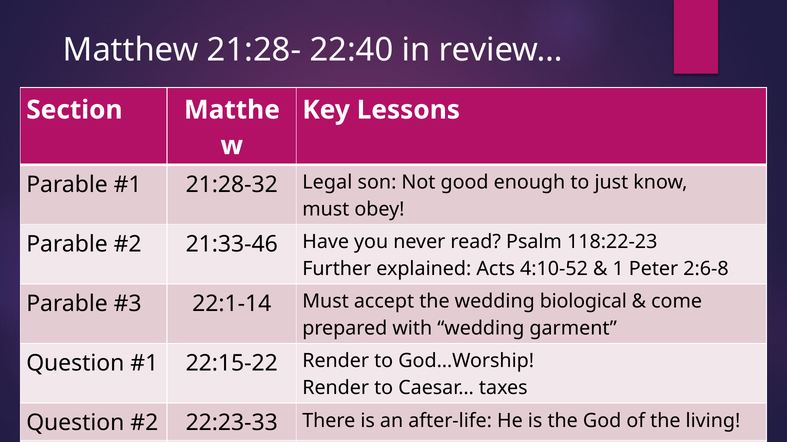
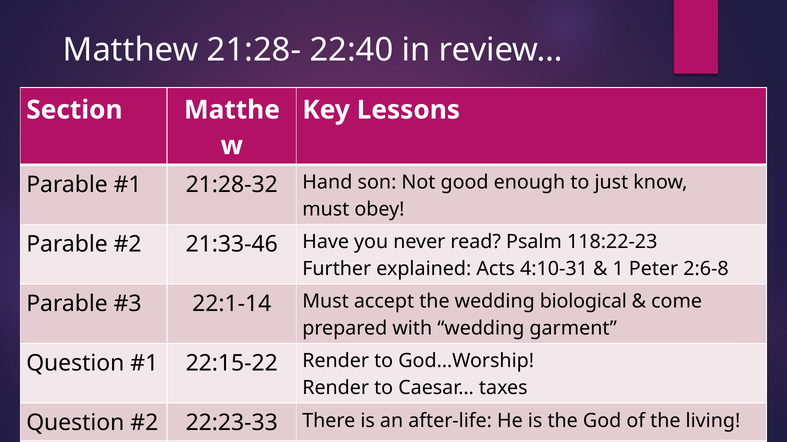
Legal: Legal -> Hand (327, 183)
4:10-52: 4:10-52 -> 4:10-31 (554, 269)
